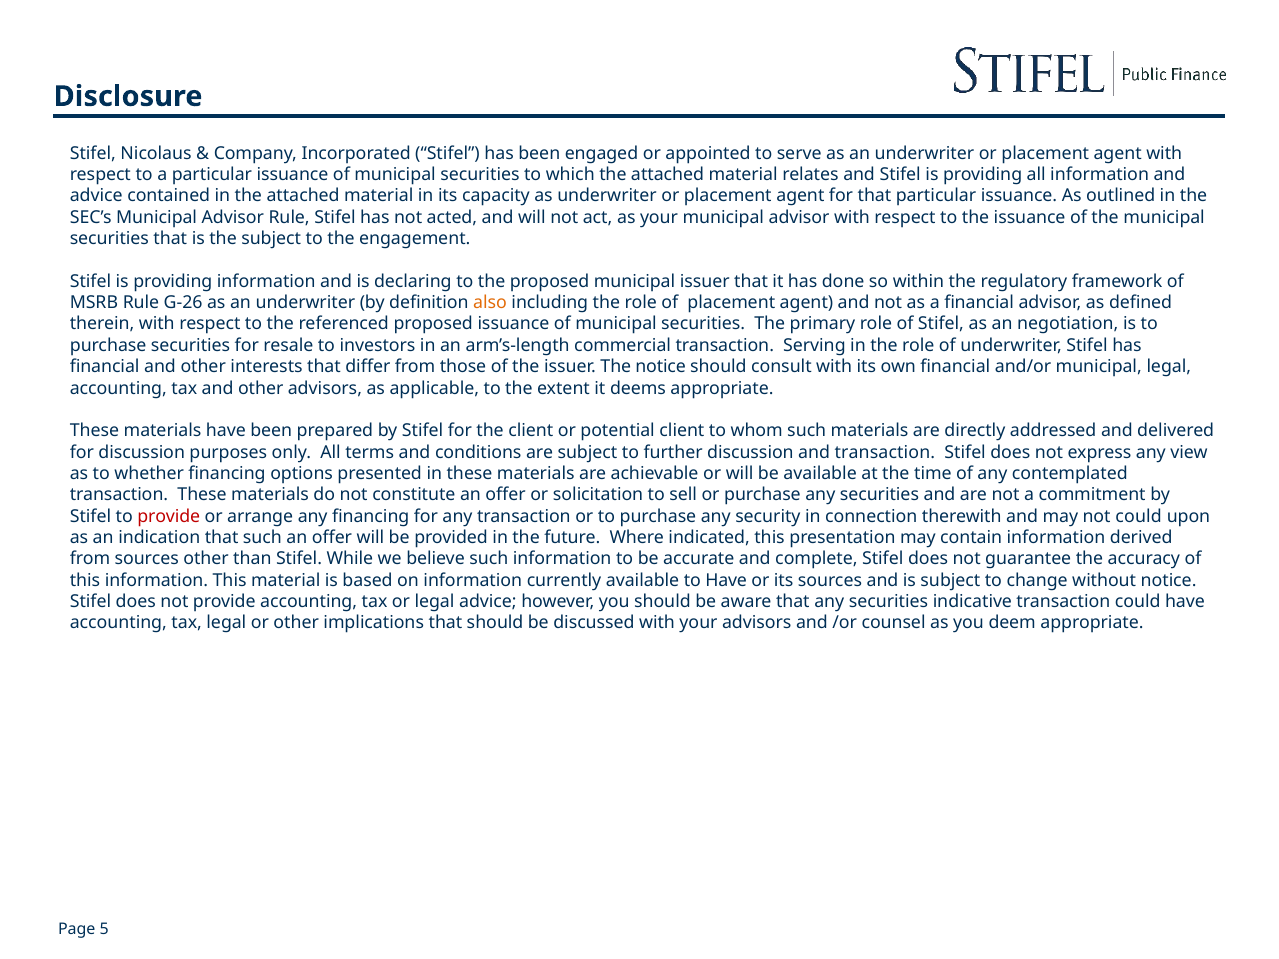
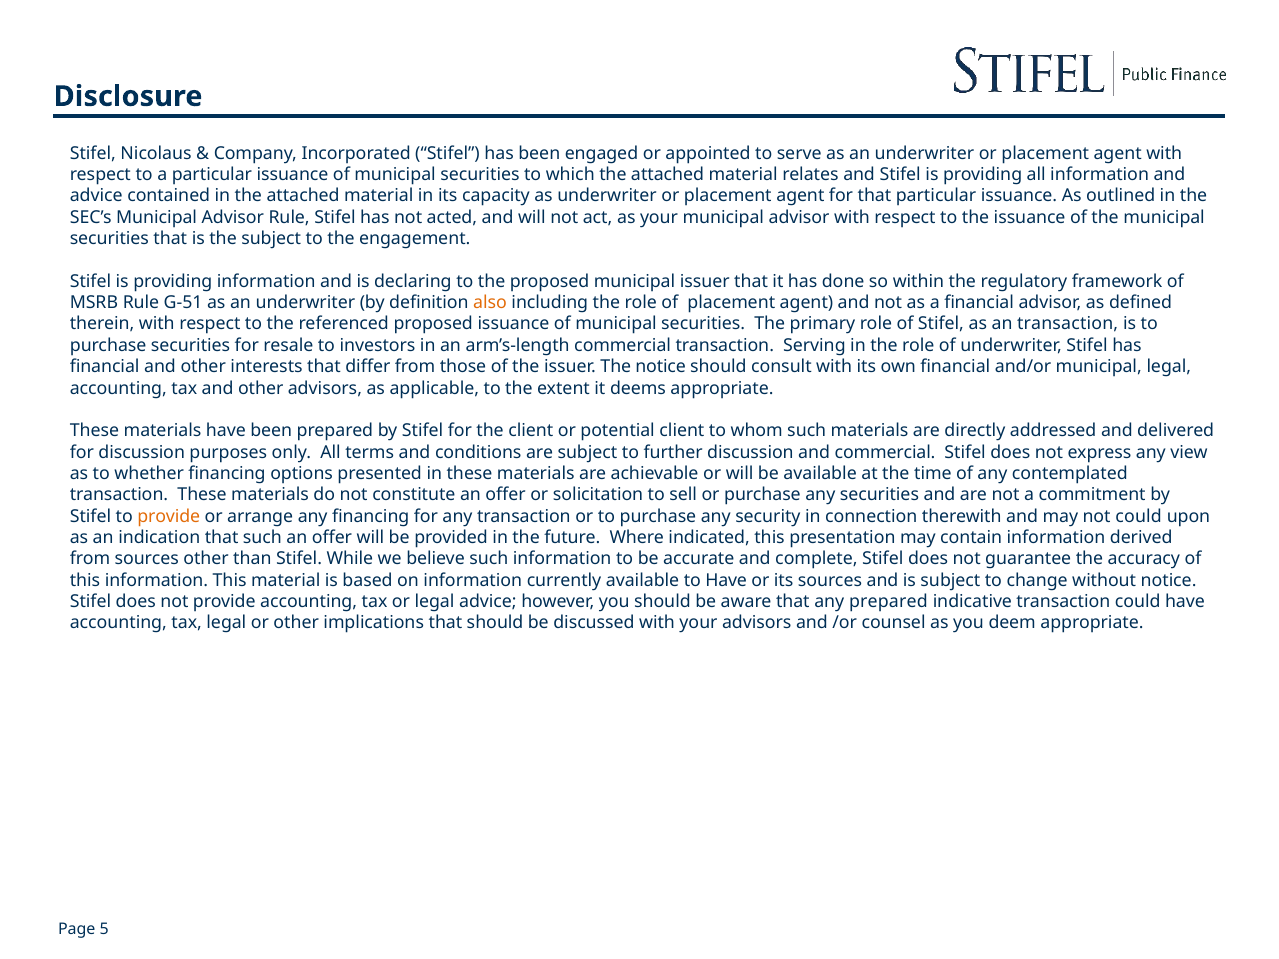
G-26: G-26 -> G-51 (183, 303)
an negotiation: negotiation -> transaction (1068, 324)
and transaction: transaction -> commercial (885, 452)
provide colour: red -> orange (169, 516)
that any securities: securities -> prepared (888, 602)
